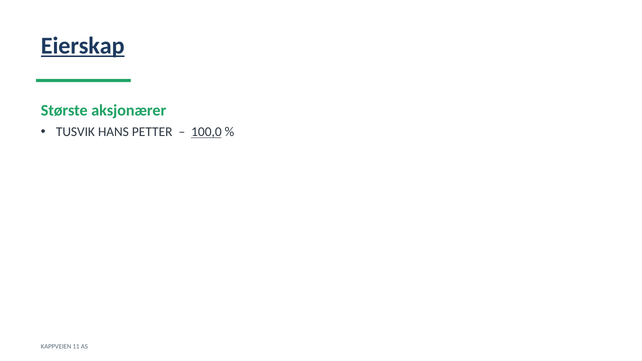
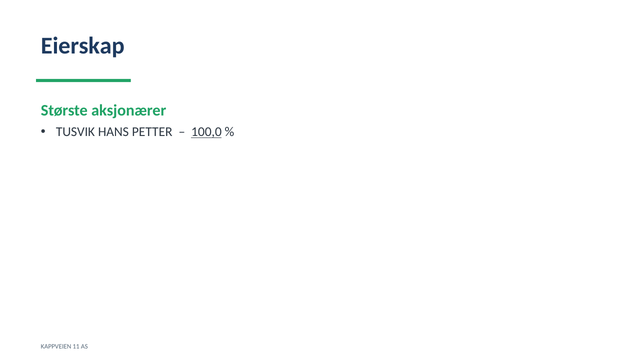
Eierskap underline: present -> none (83, 46)
